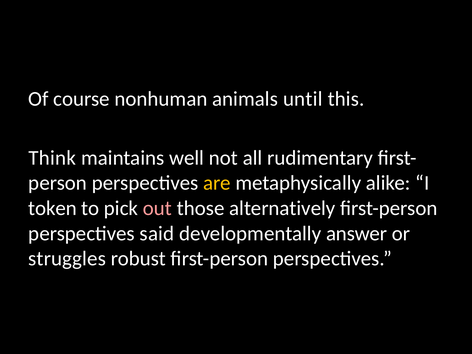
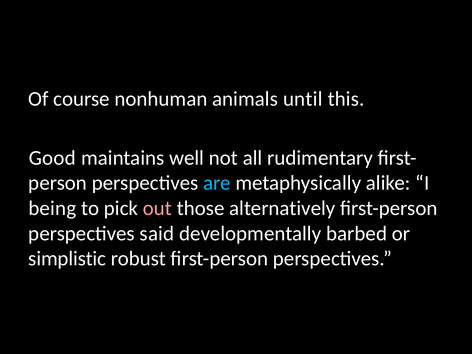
Think: Think -> Good (52, 158)
are colour: yellow -> light blue (217, 183)
token: token -> being (52, 208)
answer: answer -> barbed (357, 233)
struggles: struggles -> simplistic (67, 259)
